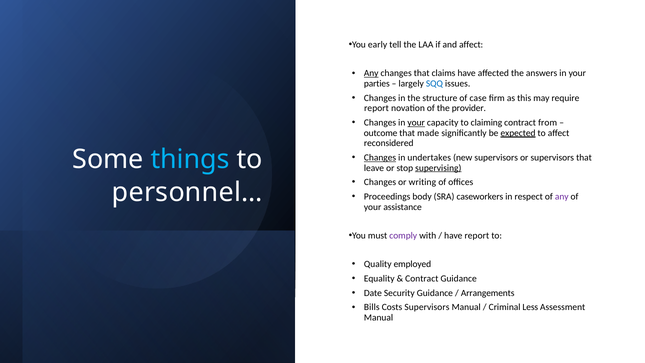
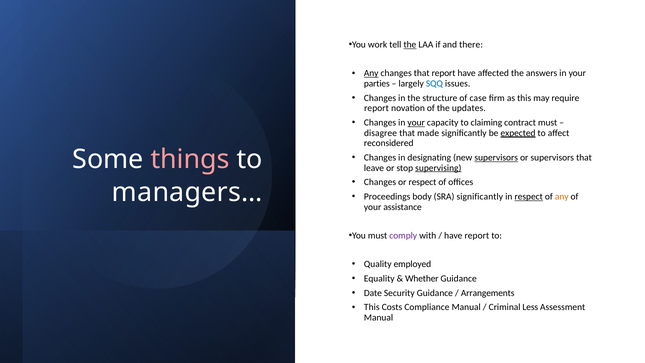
early: early -> work (378, 45)
the underline: none -> present (410, 45)
and affect: affect -> there (471, 45)
that claims: claims -> report (444, 73)
provider: provider -> updates (469, 108)
contract from: from -> must (548, 123)
outcome: outcome -> disagree (381, 133)
things colour: light blue -> pink (190, 159)
Changes underline: present -> none (380, 158)
undertakes: undertakes -> designating (429, 158)
supervisors underline: none -> present (496, 158)
or writing: writing -> respect (422, 182)
personnel…: personnel… -> managers… (187, 192)
SRA caseworkers: caseworkers -> significantly (480, 196)
respect underline: none -> present (529, 196)
any colour: purple -> orange (562, 196)
Contract: Contract -> Whether (422, 278)
Bills: Bills -> This (372, 307)
Costs Supervisors: Supervisors -> Compliance (427, 307)
